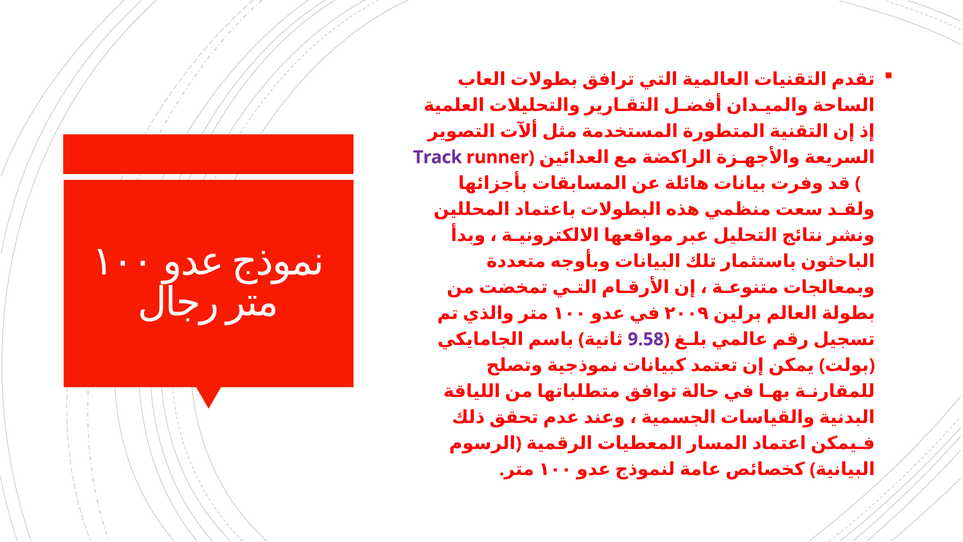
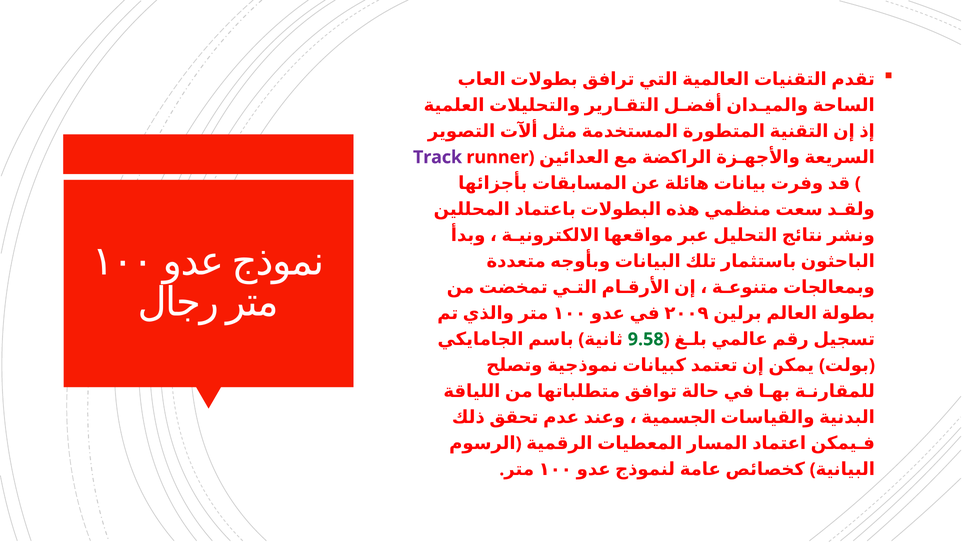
9.58 colour: purple -> green (646, 339)
